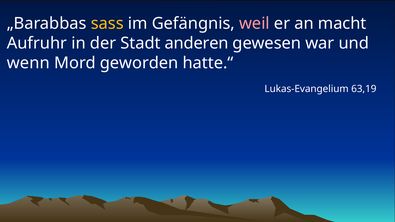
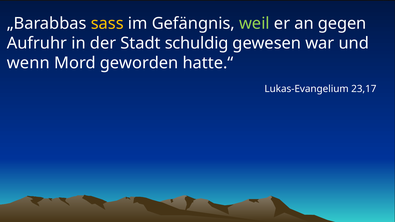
weil colour: pink -> light green (254, 24)
macht: macht -> gegen (342, 24)
anderen: anderen -> schuldig (197, 43)
63,19: 63,19 -> 23,17 (364, 89)
